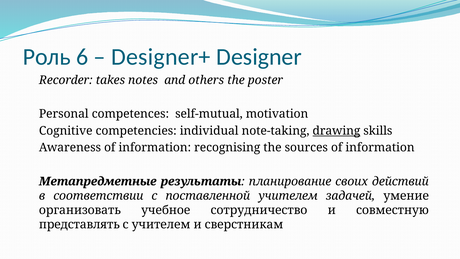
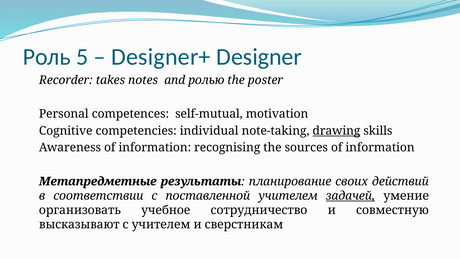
6: 6 -> 5 (82, 57)
others: others -> ролью (206, 80)
задачей underline: none -> present (350, 196)
представлять: представлять -> высказывают (79, 224)
